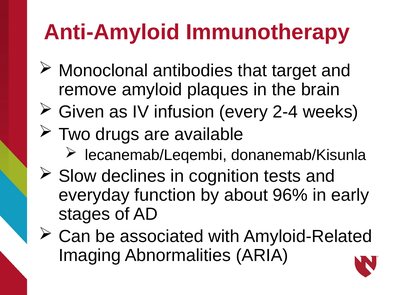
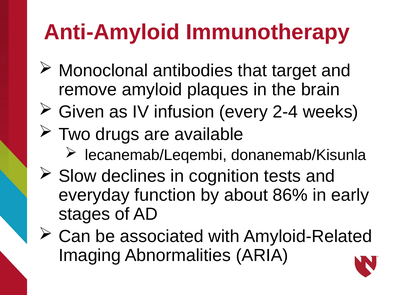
96%: 96% -> 86% (290, 195)
